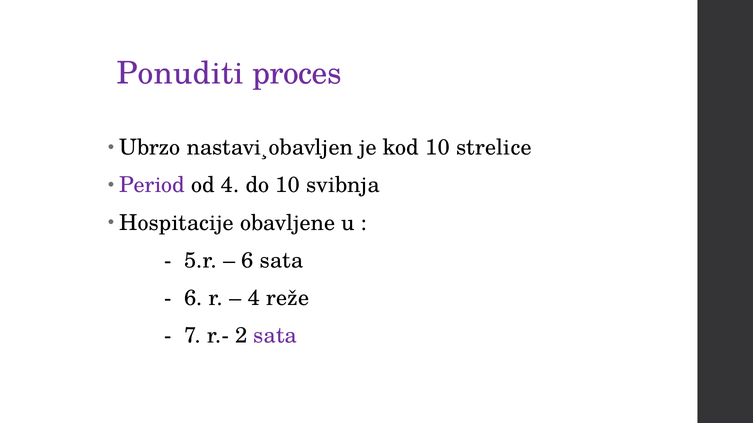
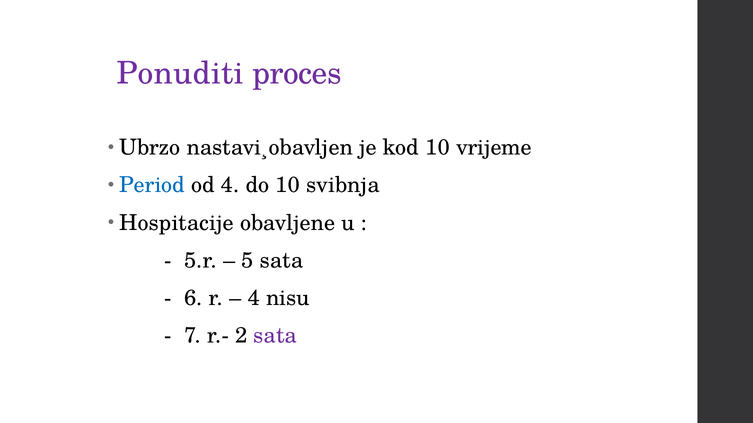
strelice: strelice -> vrijeme (494, 148)
Period colour: purple -> blue (152, 185)
6: 6 -> 5 (248, 261)
reže: reže -> nisu (288, 298)
